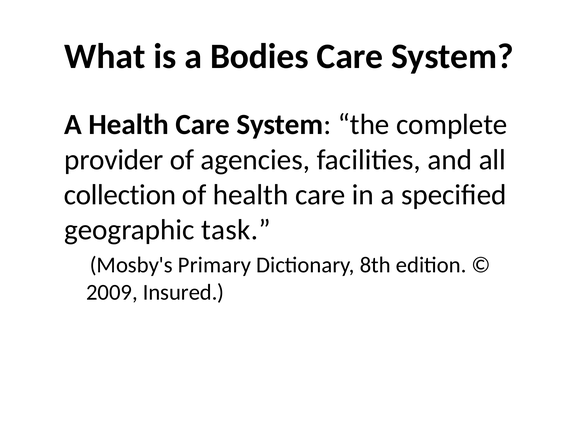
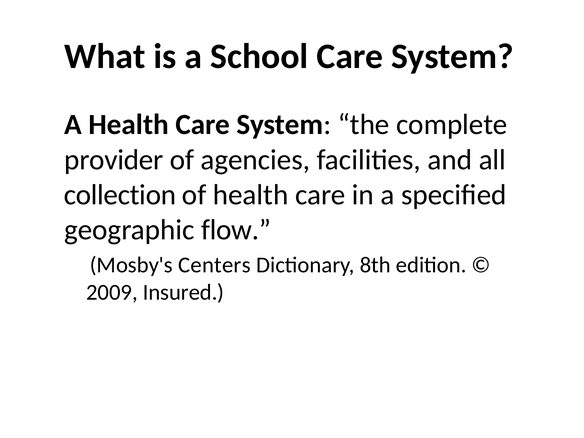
Bodies: Bodies -> School (259, 57)
task: task -> flow (236, 230)
Primary: Primary -> Centers (214, 265)
